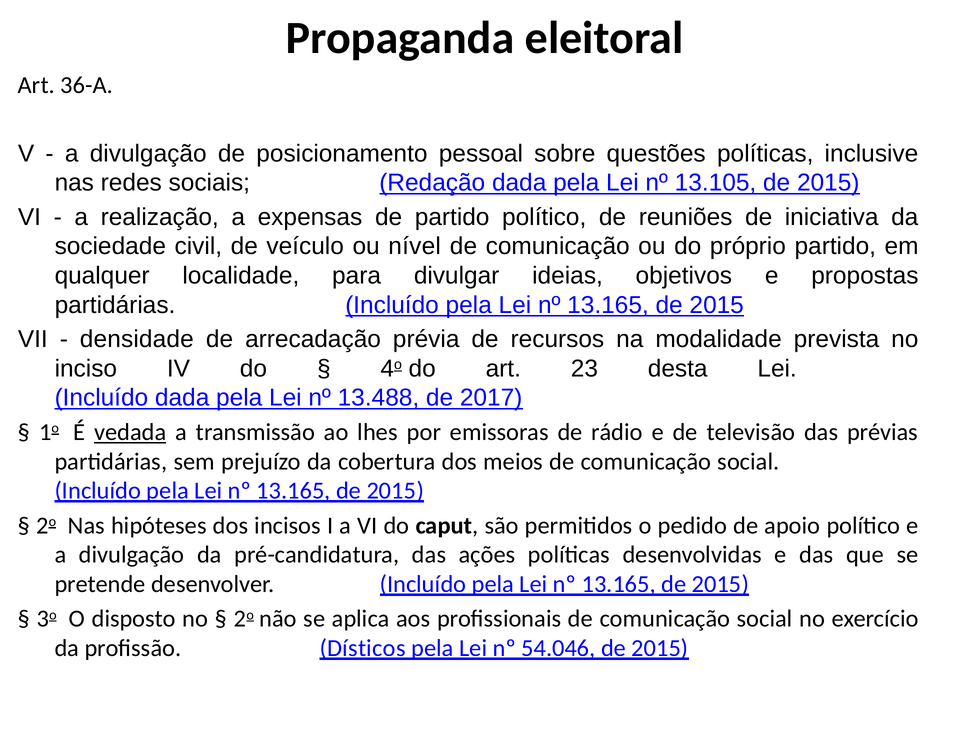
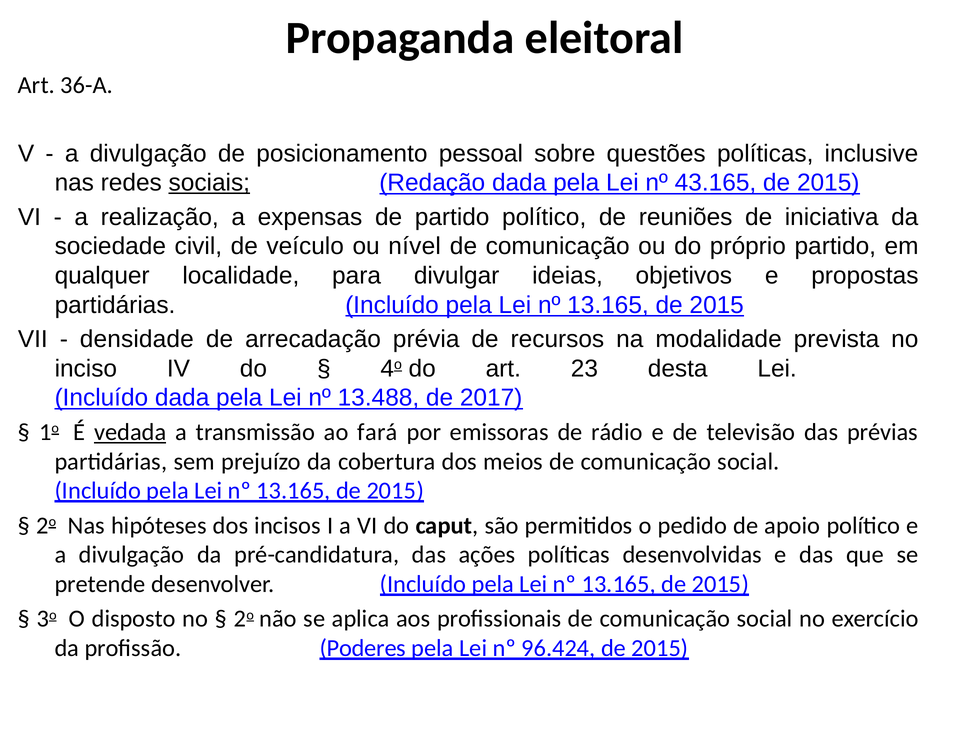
sociais underline: none -> present (209, 183)
13.105: 13.105 -> 43.165 (715, 183)
lhes: lhes -> fará (377, 432)
Dísticos: Dísticos -> Poderes (363, 649)
54.046: 54.046 -> 96.424 (558, 649)
